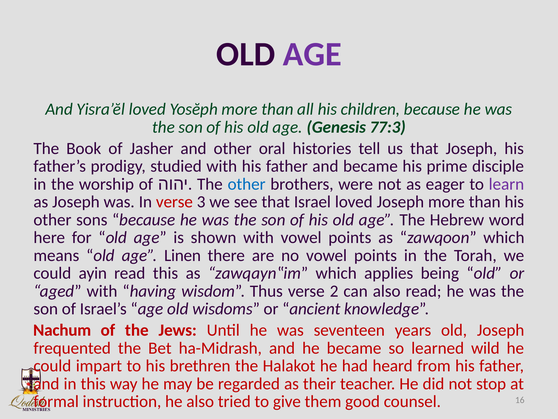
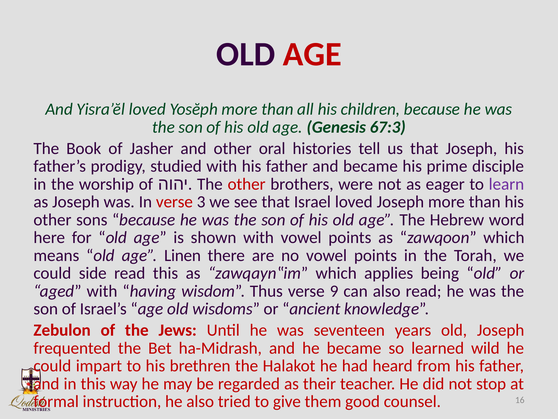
AGE colour: purple -> red (312, 54)
77:3: 77:3 -> 67:3 (388, 127)
other colour: blue -> red (247, 184)
ayin: ayin -> side (93, 273)
2: 2 -> 9 (334, 291)
Nachum: Nachum -> Zebulon (62, 330)
